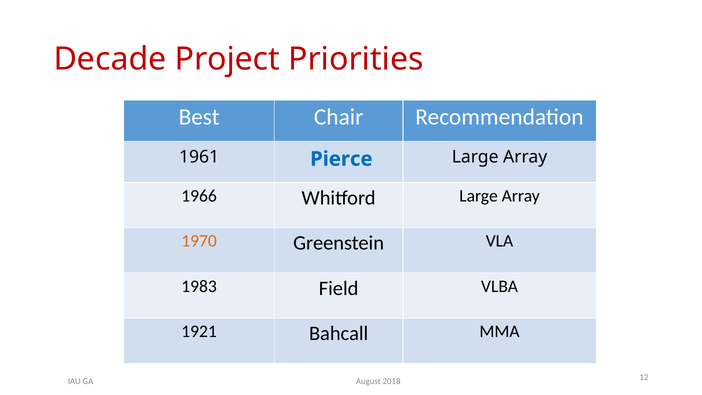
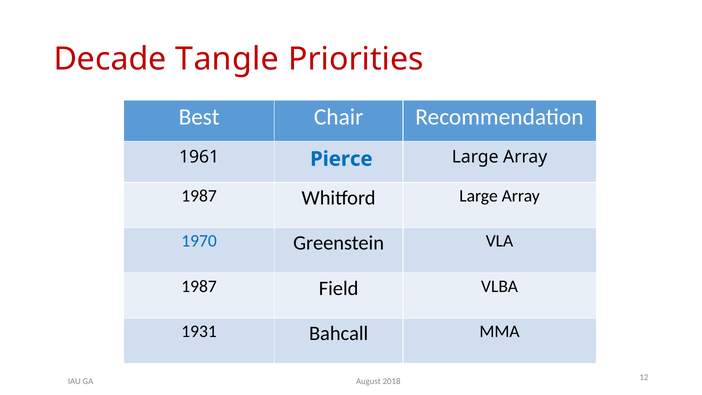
Project: Project -> Tangle (227, 59)
1966: 1966 -> 1987 (199, 196)
1970 colour: orange -> blue (199, 241)
1983: 1983 -> 1987 (199, 286)
1921: 1921 -> 1931 (199, 332)
